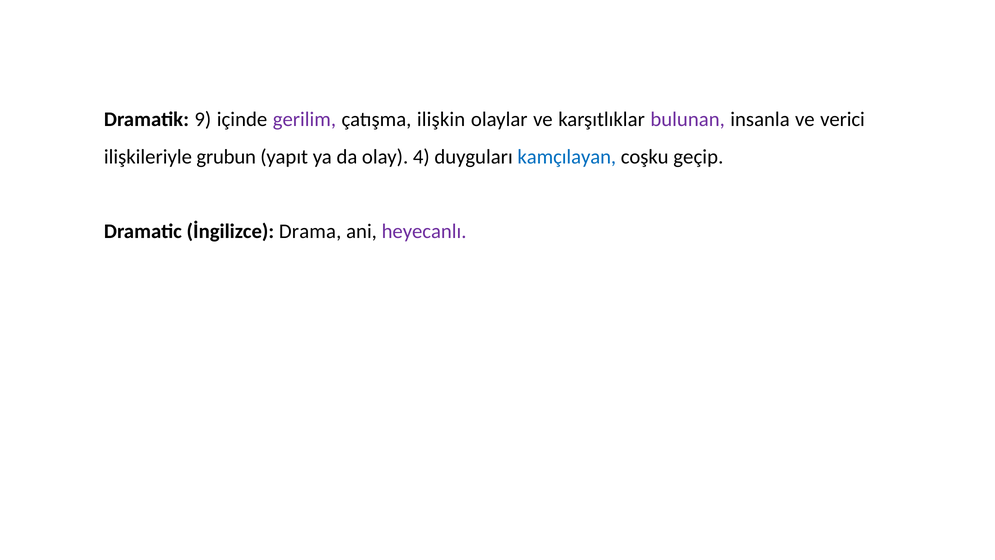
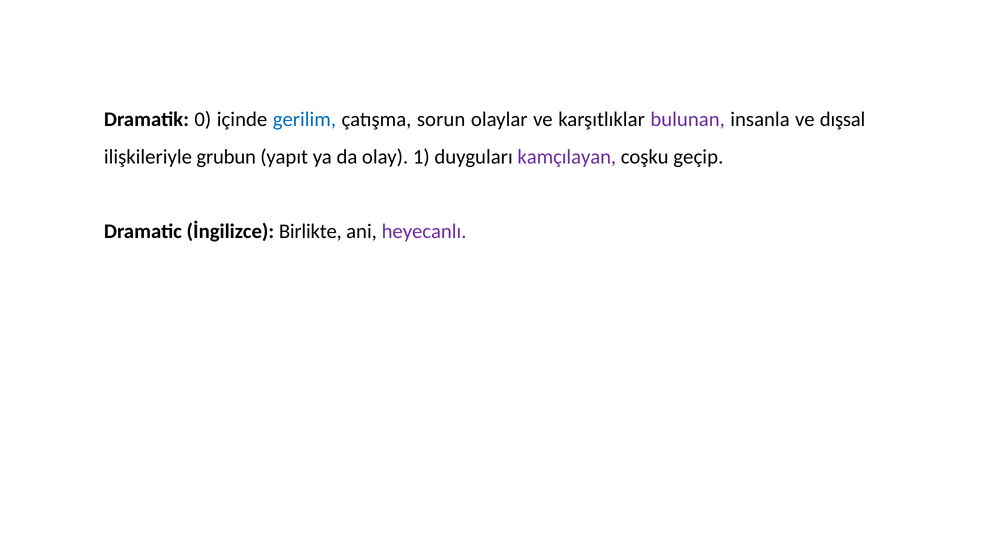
9: 9 -> 0 (203, 120)
gerilim colour: purple -> blue (304, 120)
ilişkin: ilişkin -> sorun (441, 120)
verici: verici -> dışsal (843, 120)
4: 4 -> 1 (421, 157)
kamçılayan colour: blue -> purple (567, 157)
Drama: Drama -> Birlikte (310, 231)
